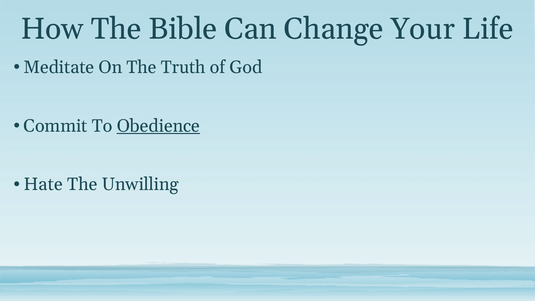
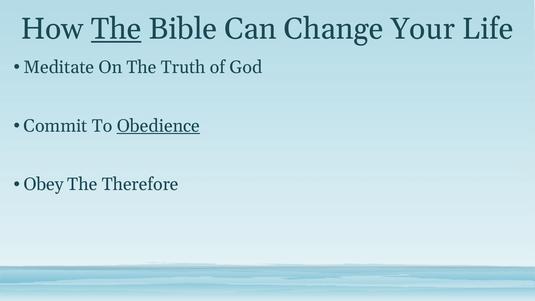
The underline: none -> present (116, 29)
Hate: Hate -> Obey (43, 184)
Unwilling: Unwilling -> Therefore (140, 184)
